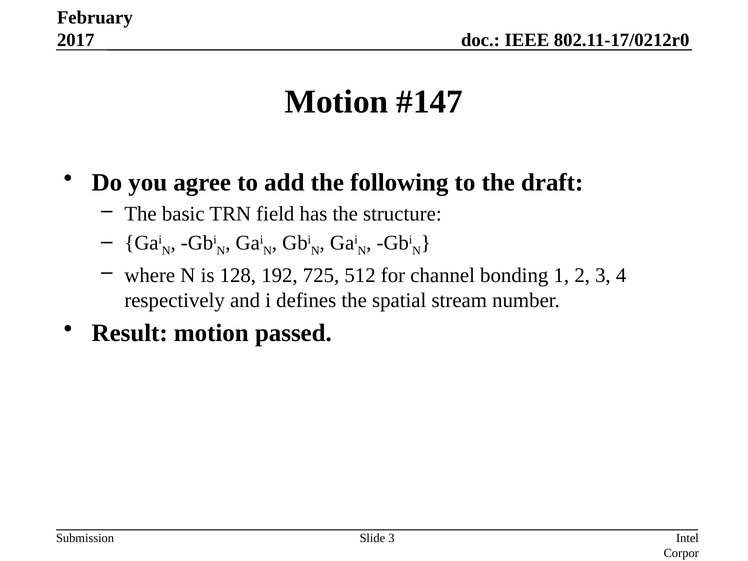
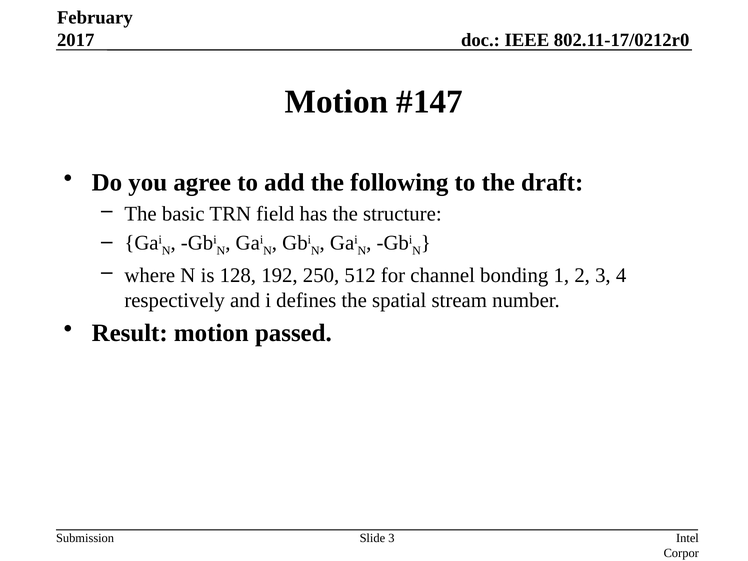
725: 725 -> 250 (321, 275)
